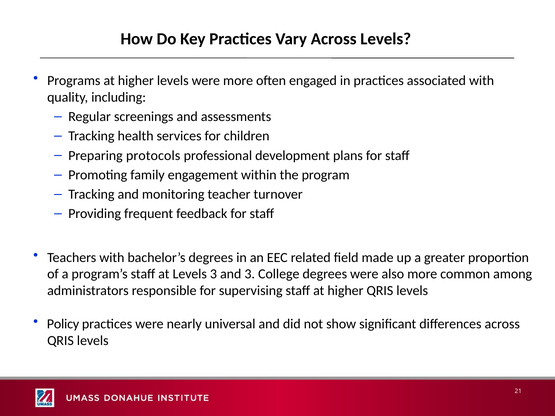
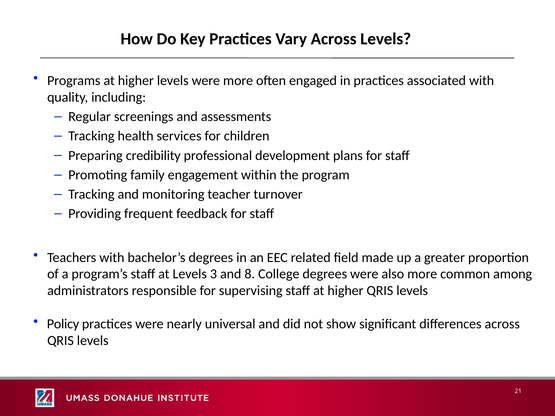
protocols: protocols -> credibility (153, 156)
and 3: 3 -> 8 (250, 274)
